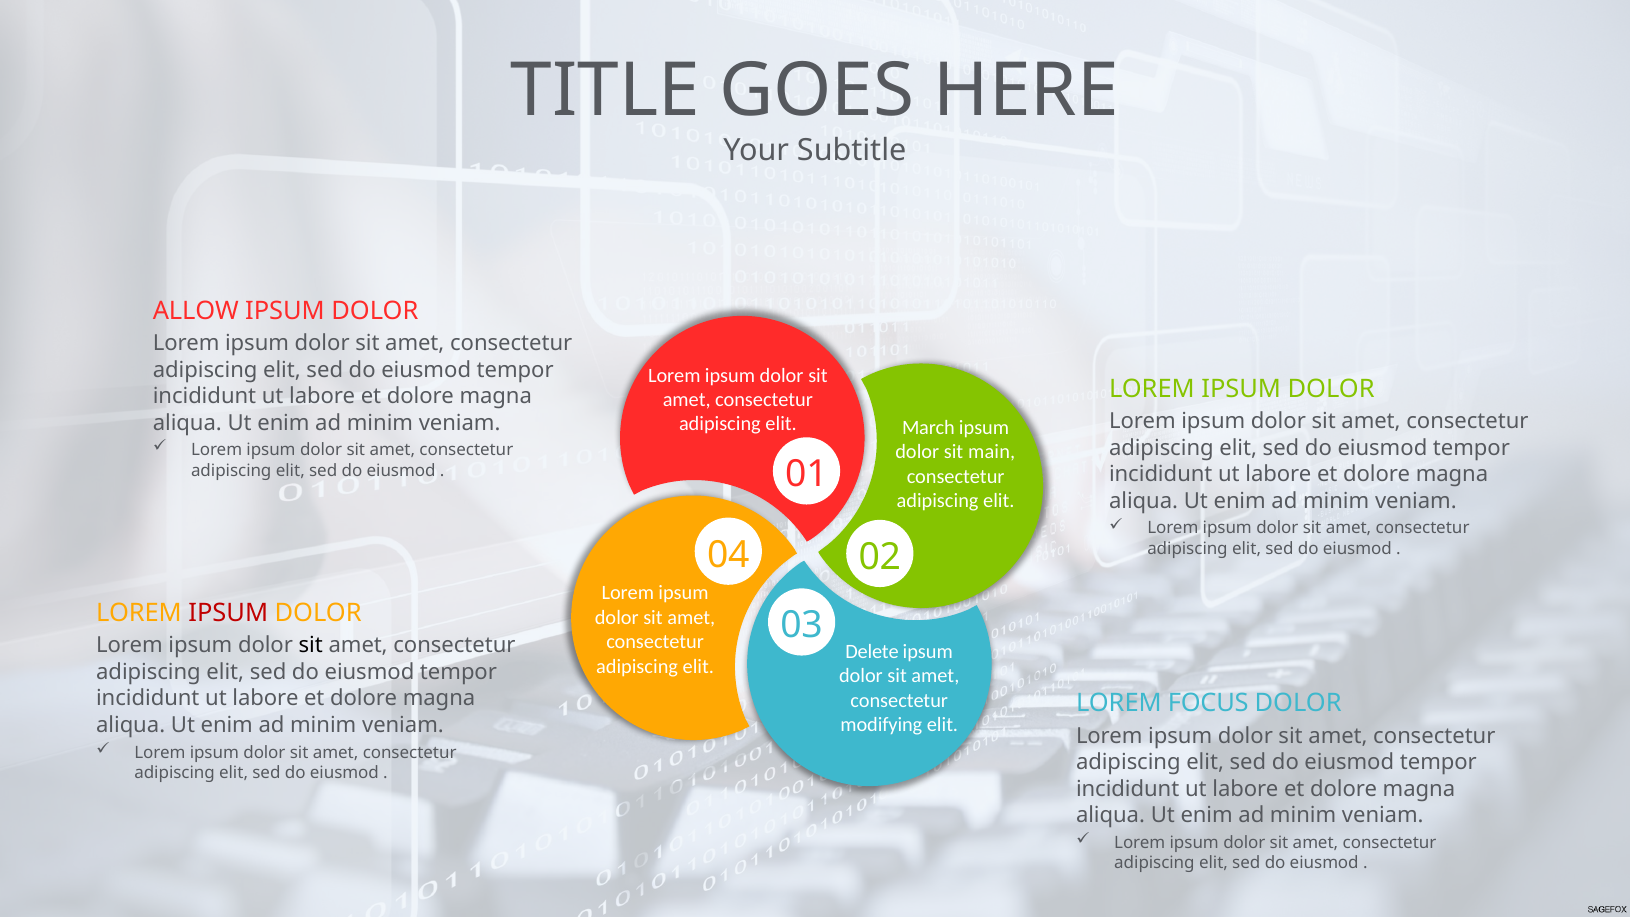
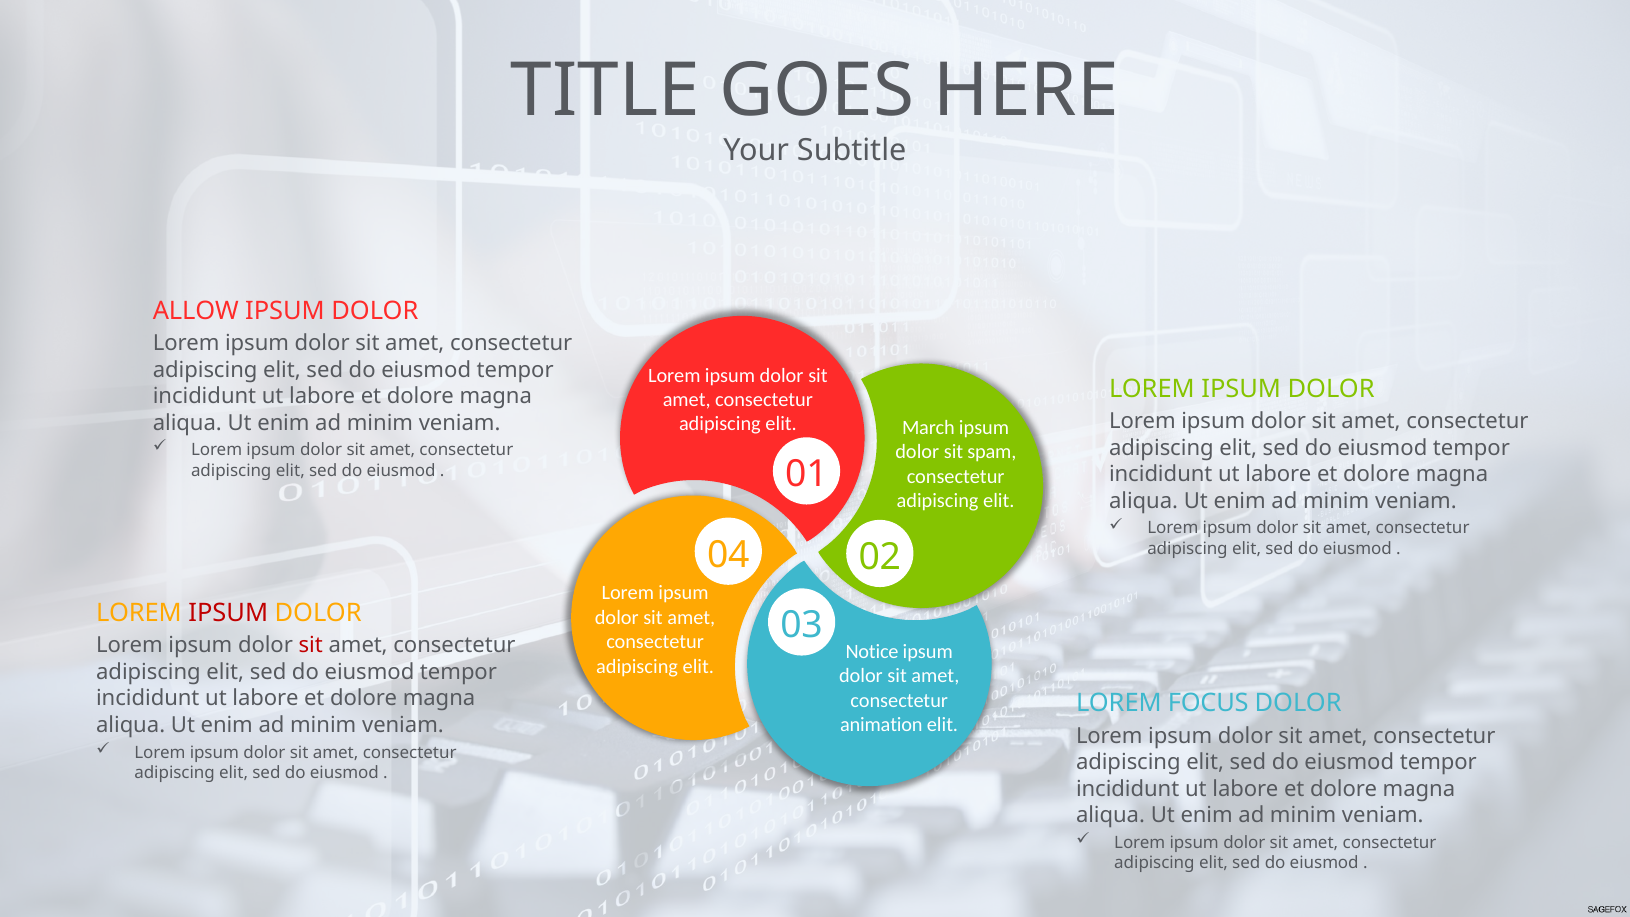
main: main -> spam (992, 452)
sit colour: black -> red (311, 646)
Delete: Delete -> Notice (872, 651)
modifying: modifying -> animation (881, 725)
